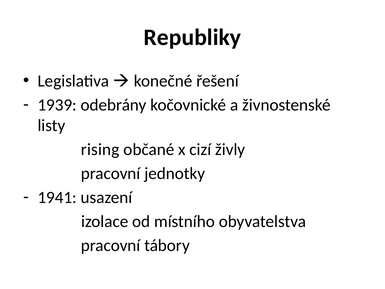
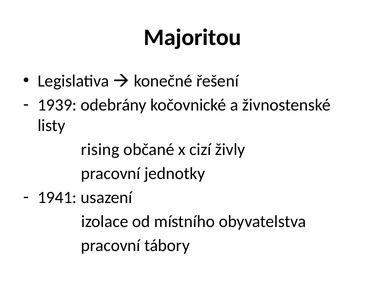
Republiky: Republiky -> Majoritou (192, 37)
